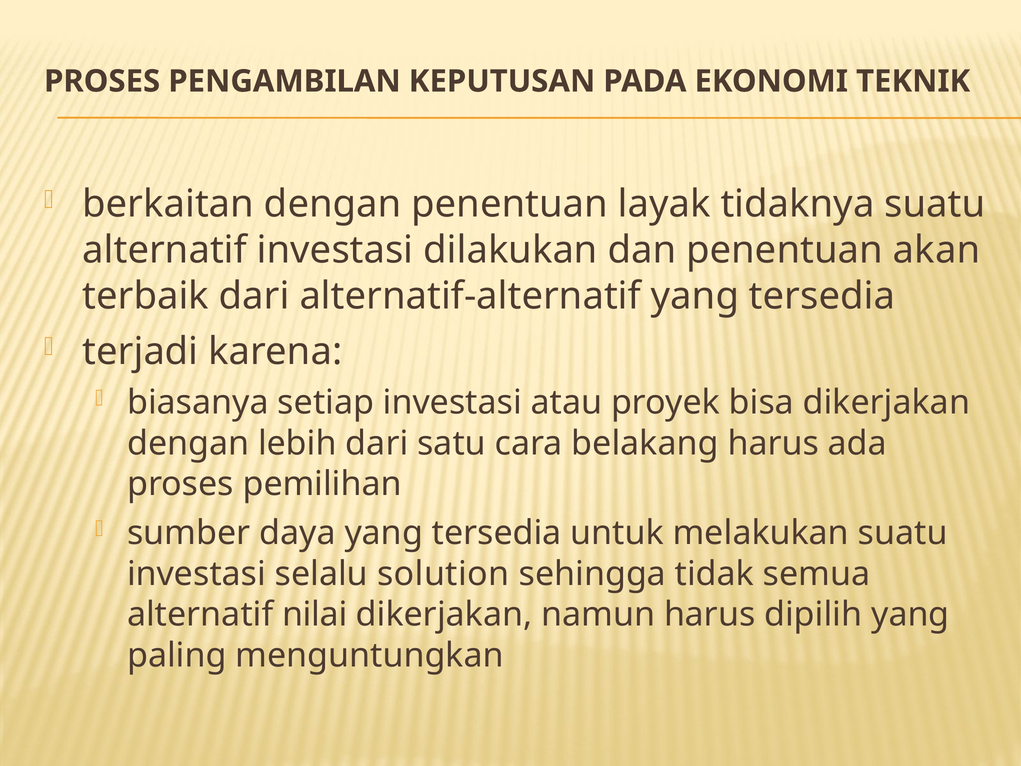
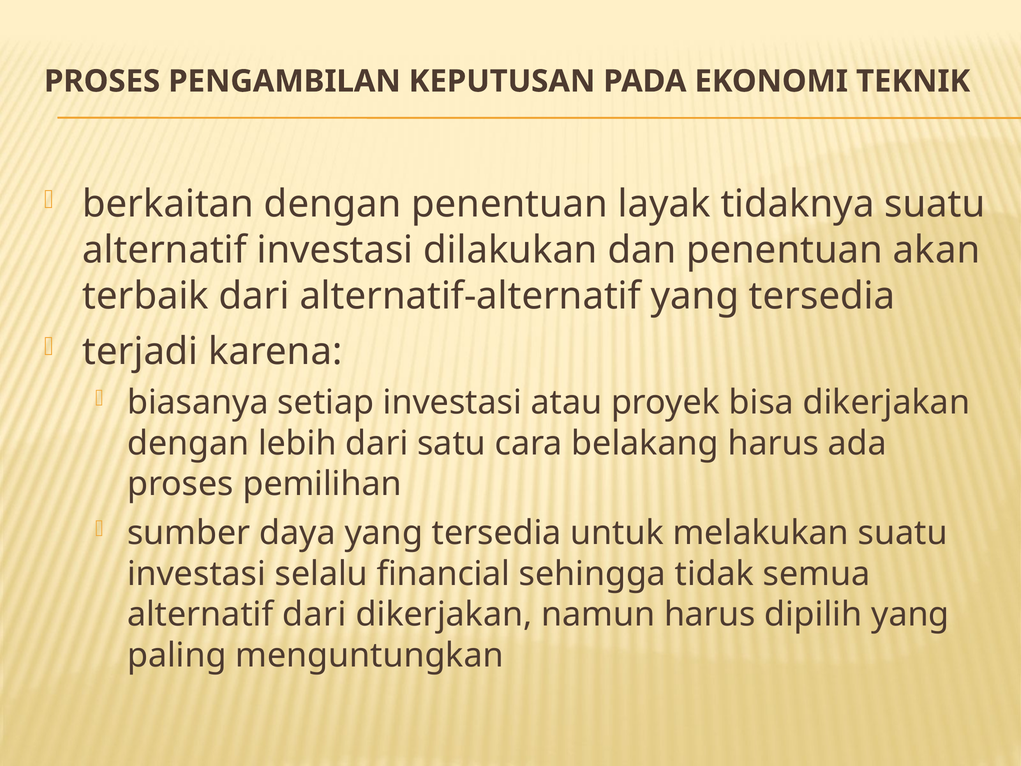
solution: solution -> financial (443, 574)
alternatif nilai: nilai -> dari (314, 615)
